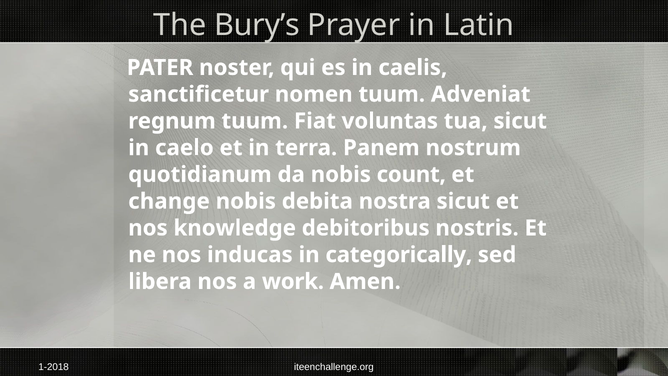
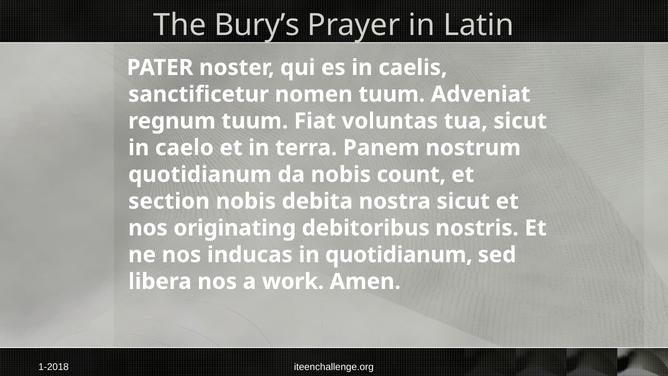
change: change -> section (169, 201)
knowledge: knowledge -> originating (235, 228)
in categorically: categorically -> quotidianum (399, 255)
